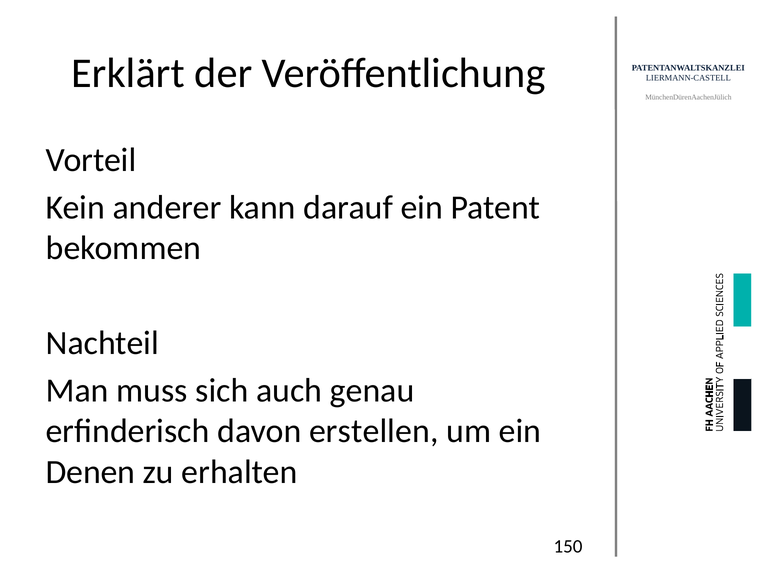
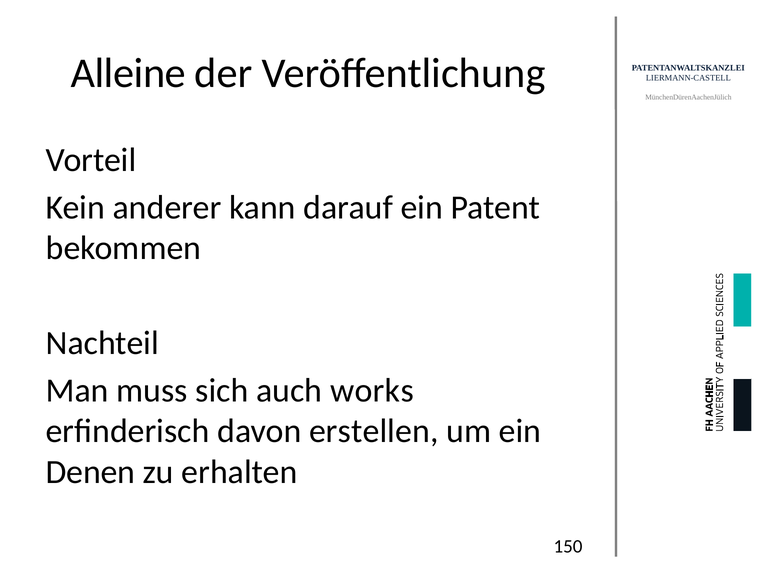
Erklärt: Erklärt -> Alleine (128, 73)
genau: genau -> works (372, 390)
